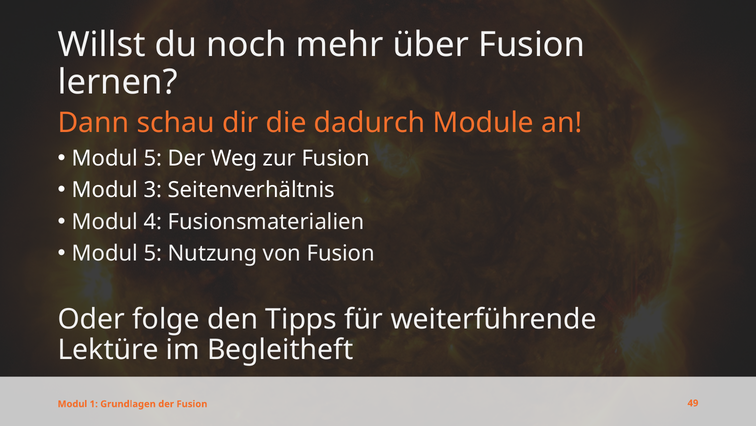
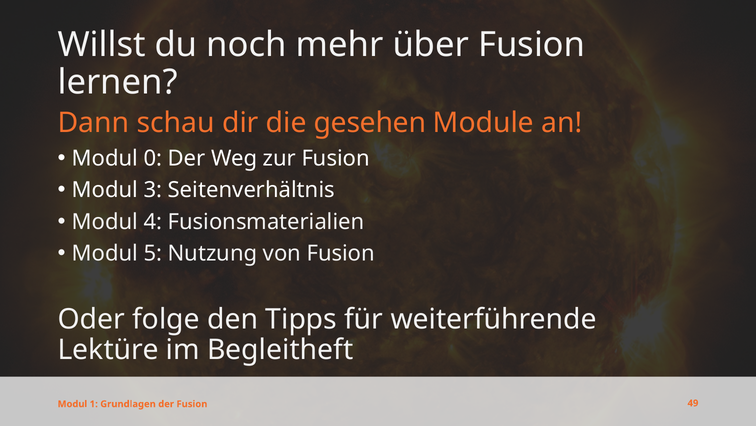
dadurch: dadurch -> gesehen (370, 123)
5: 5 -> 0 (153, 158)
